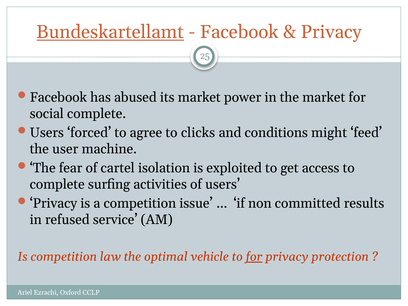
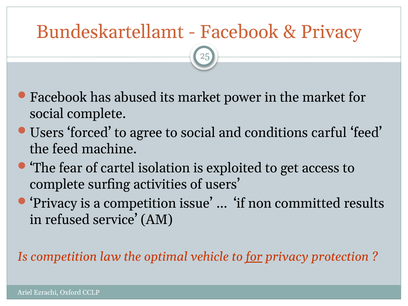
Bundeskartellamt underline: present -> none (110, 32)
to clicks: clicks -> social (198, 133)
might: might -> carful (329, 133)
the user: user -> feed (65, 149)
